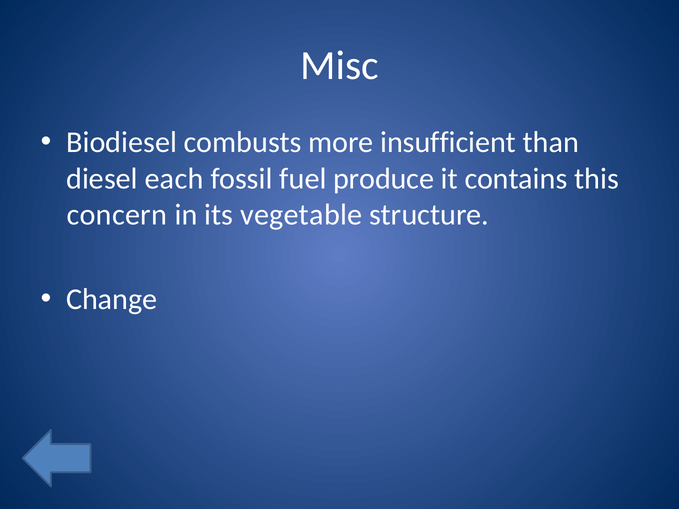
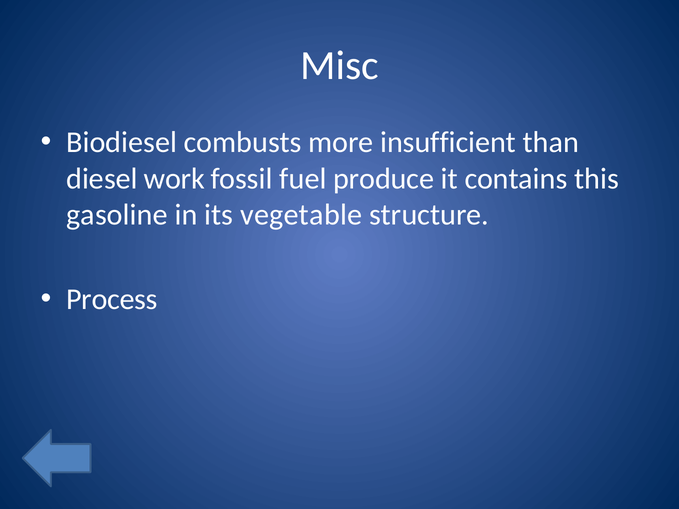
each: each -> work (174, 179)
concern: concern -> gasoline (117, 215)
Change: Change -> Process (112, 299)
